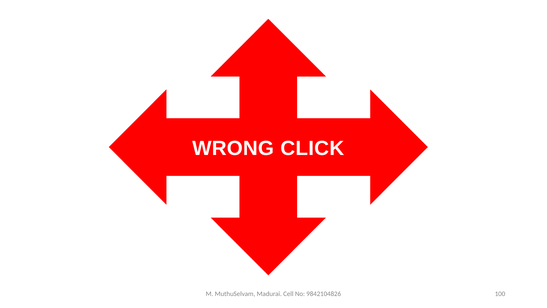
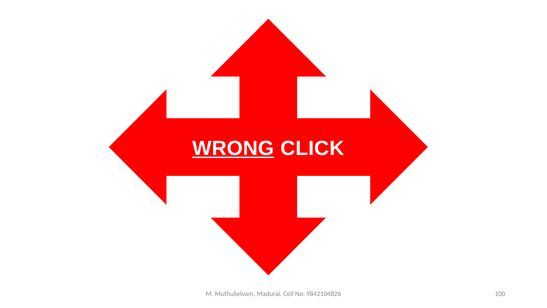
WRONG underline: none -> present (233, 148)
